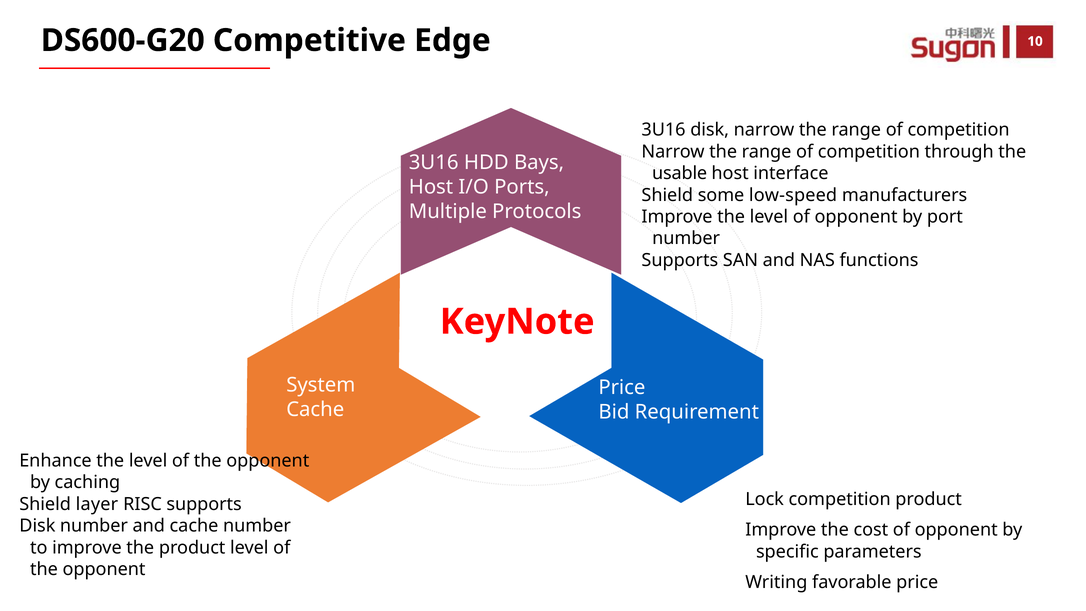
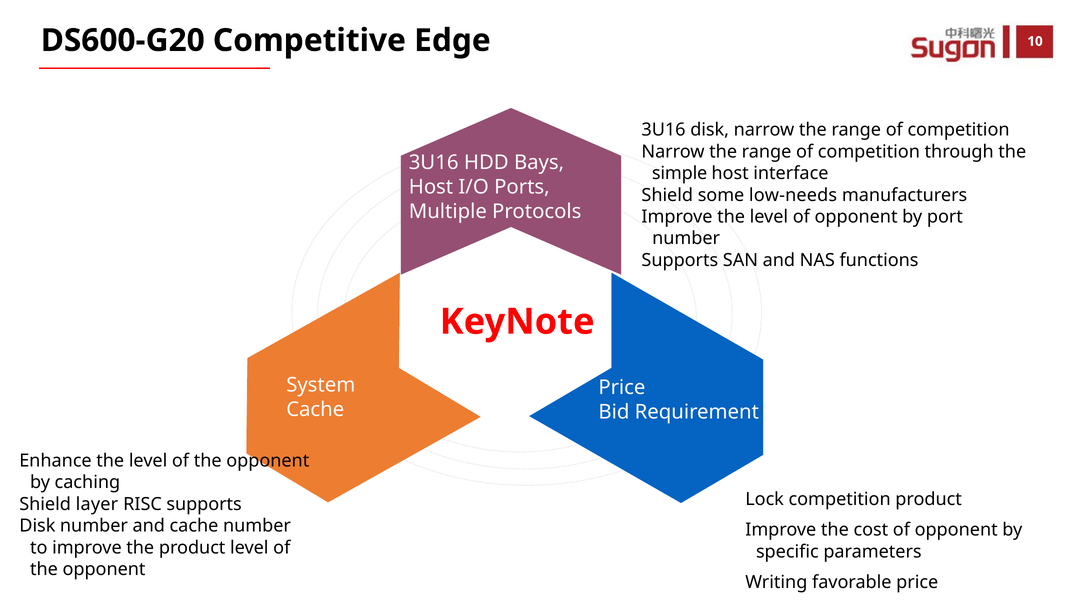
usable: usable -> simple (680, 173)
low-speed: low-speed -> low-needs (793, 195)
